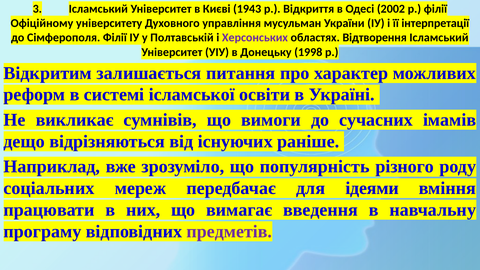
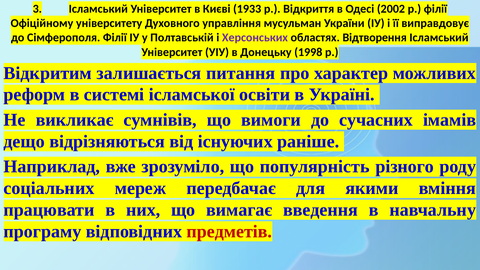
1943: 1943 -> 1933 (247, 9)
інтерпретації: інтерпретації -> виправдовує (435, 23)
ідеями: ідеями -> якими (372, 188)
предметів colour: purple -> red (229, 231)
